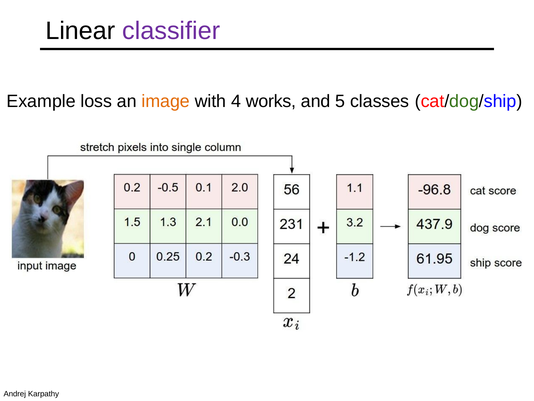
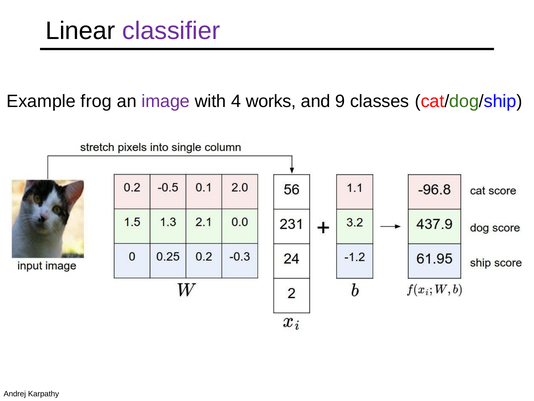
loss: loss -> frog (96, 101)
image colour: orange -> purple (166, 101)
5: 5 -> 9 (340, 101)
